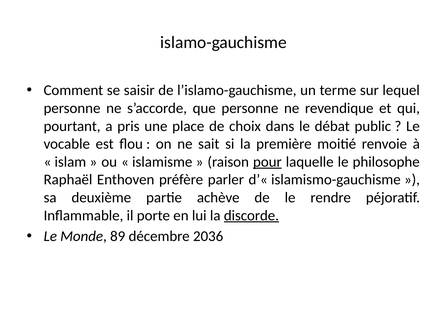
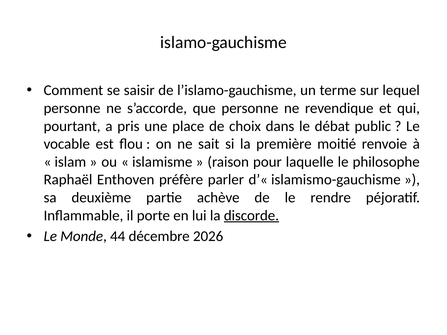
pour underline: present -> none (267, 162)
89: 89 -> 44 (118, 236)
2036: 2036 -> 2026 (208, 236)
